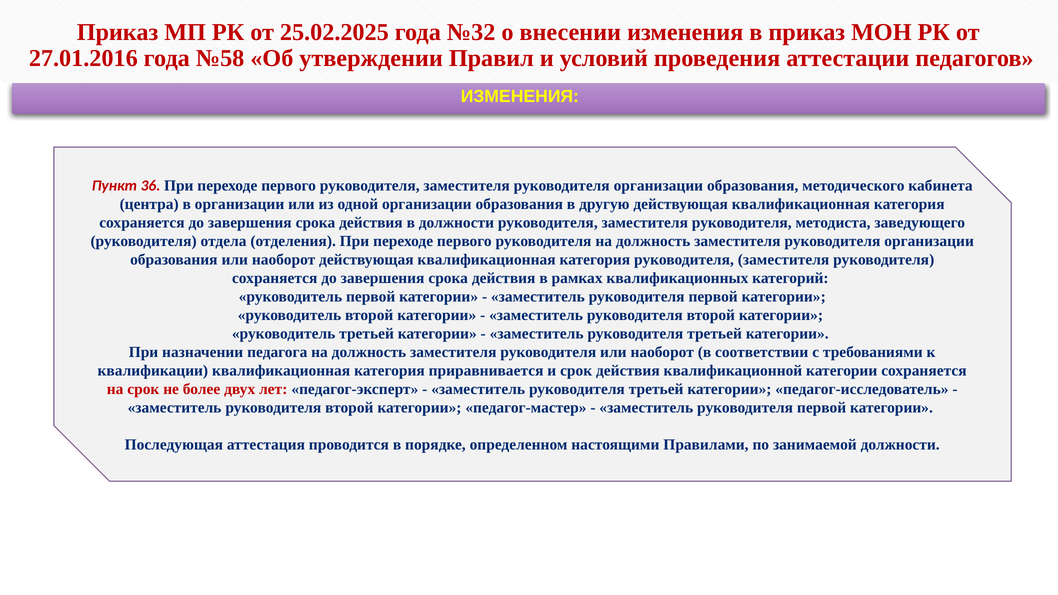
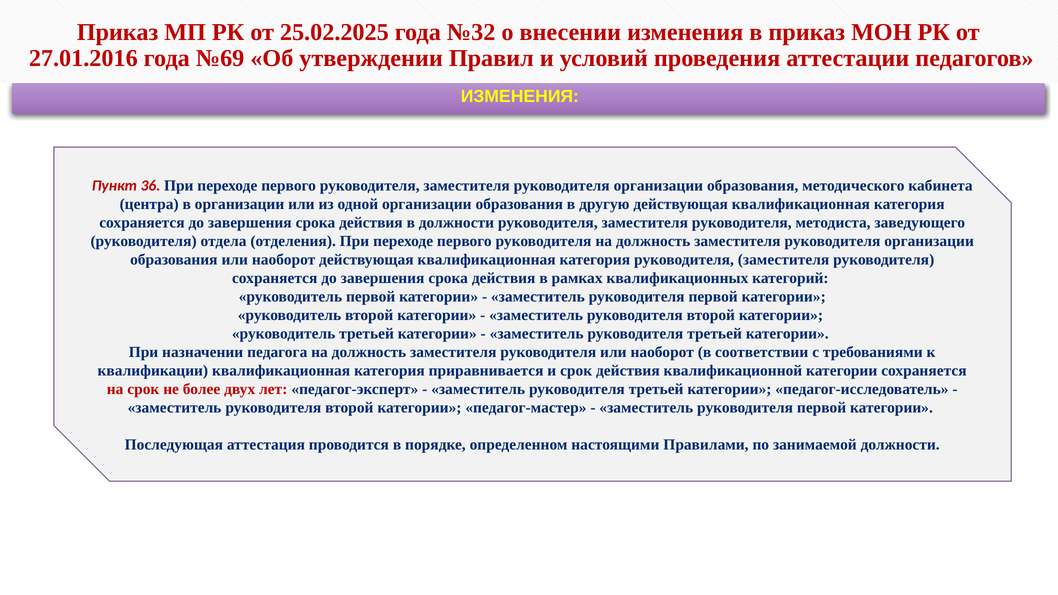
№58: №58 -> №69 (220, 58)
